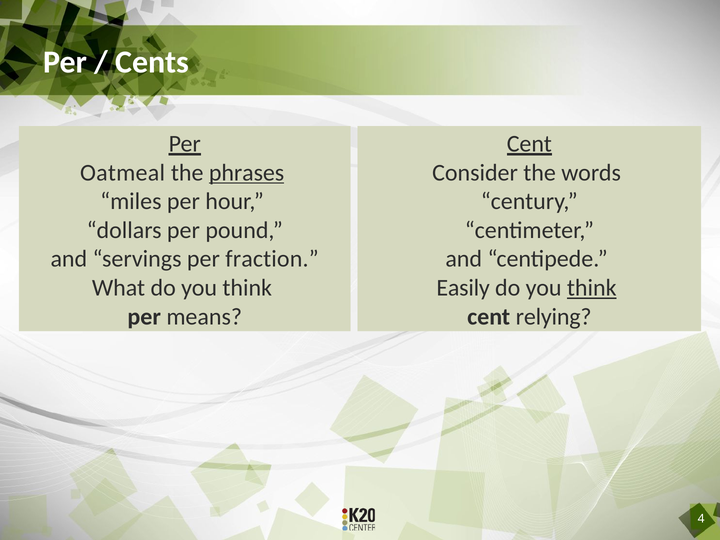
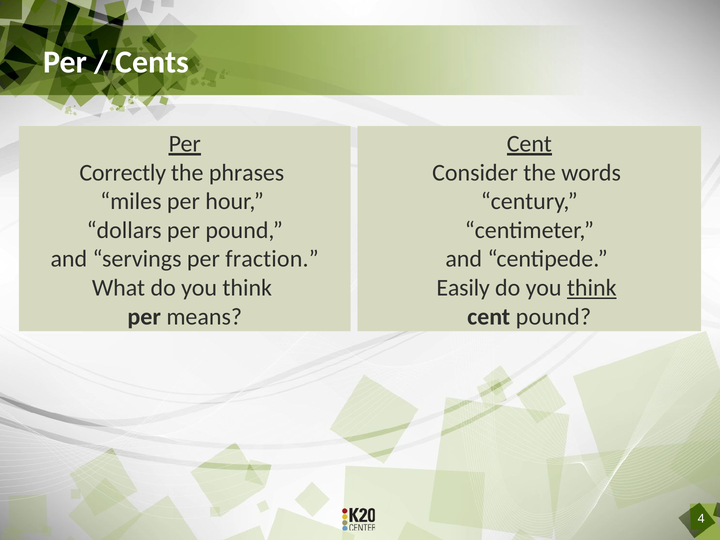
Oatmeal: Oatmeal -> Correctly (123, 173)
phrases underline: present -> none (247, 173)
cent relying: relying -> pound (553, 317)
